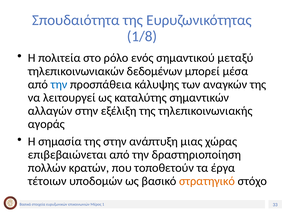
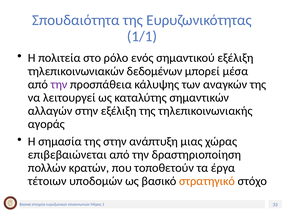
1/8: 1/8 -> 1/1 (142, 36)
σημαντικού μεταξύ: μεταξύ -> εξέλιξη (236, 58)
την colour: blue -> purple (59, 84)
